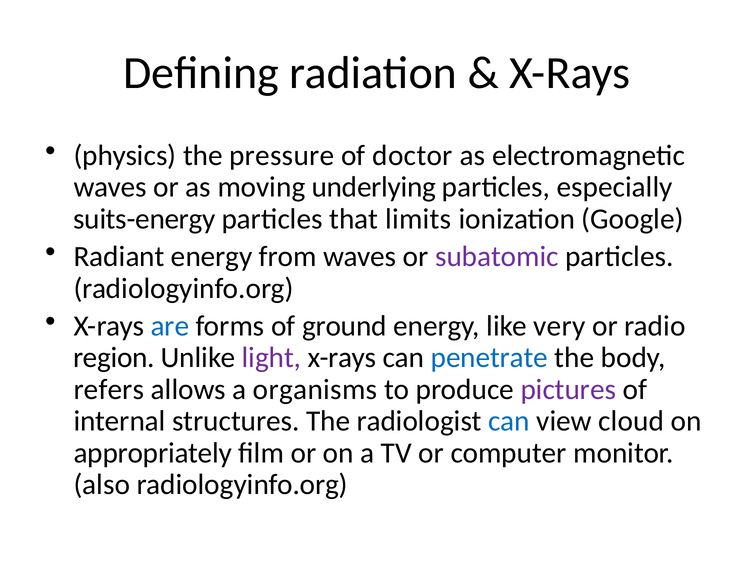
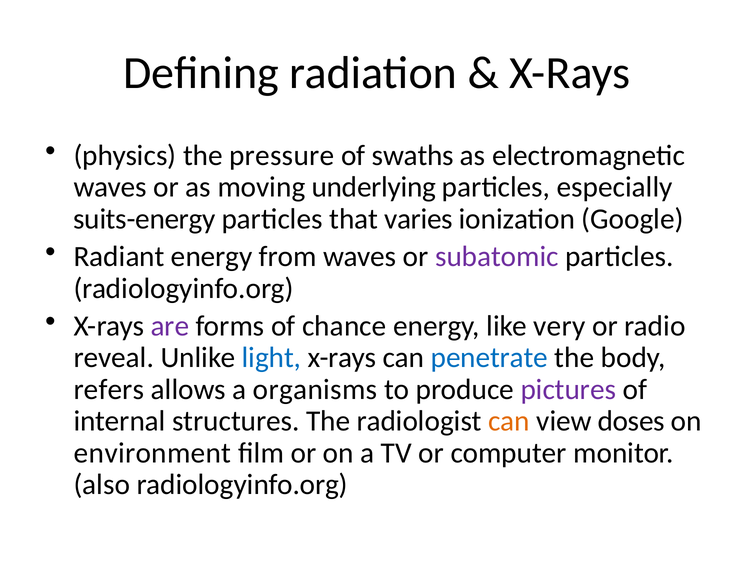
doctor: doctor -> swaths (413, 155)
limits: limits -> varies (418, 219)
are colour: blue -> purple (170, 326)
ground: ground -> chance (344, 326)
region: region -> reveal (114, 357)
light colour: purple -> blue (271, 357)
can colour: blue -> orange (509, 421)
cloud: cloud -> doses (631, 421)
appropriately: appropriately -> environment (153, 452)
